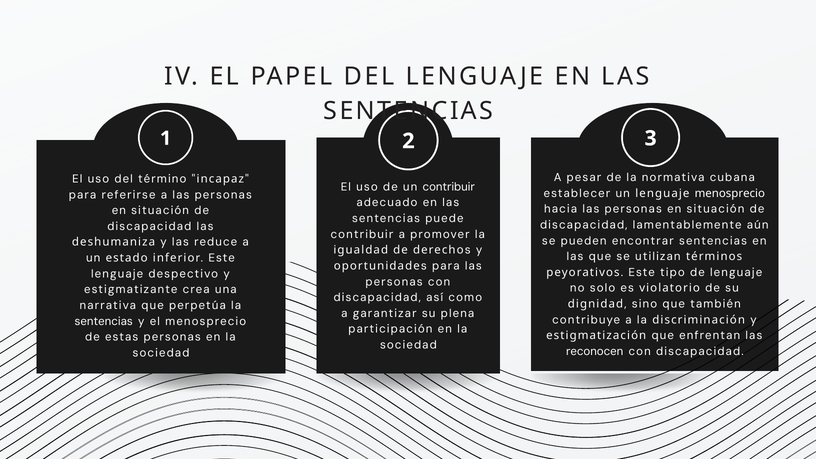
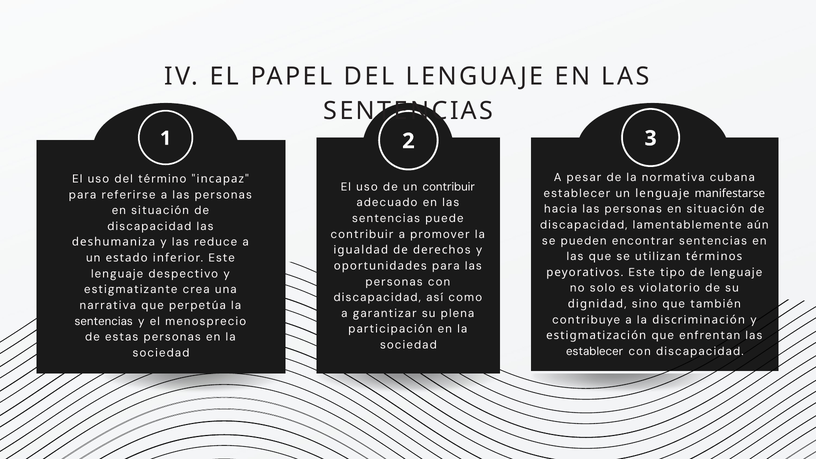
lenguaje menosprecio: menosprecio -> manifestarse (730, 193)
reconocen: reconocen -> establecer (595, 351)
